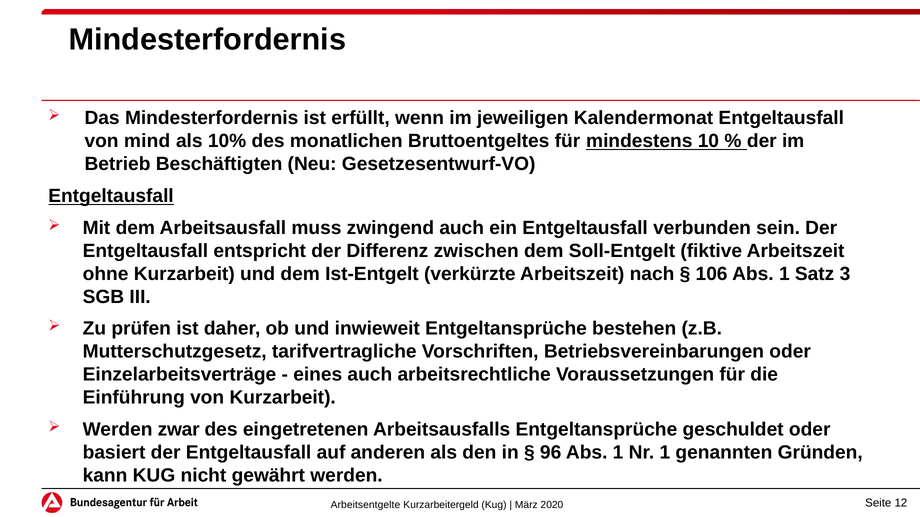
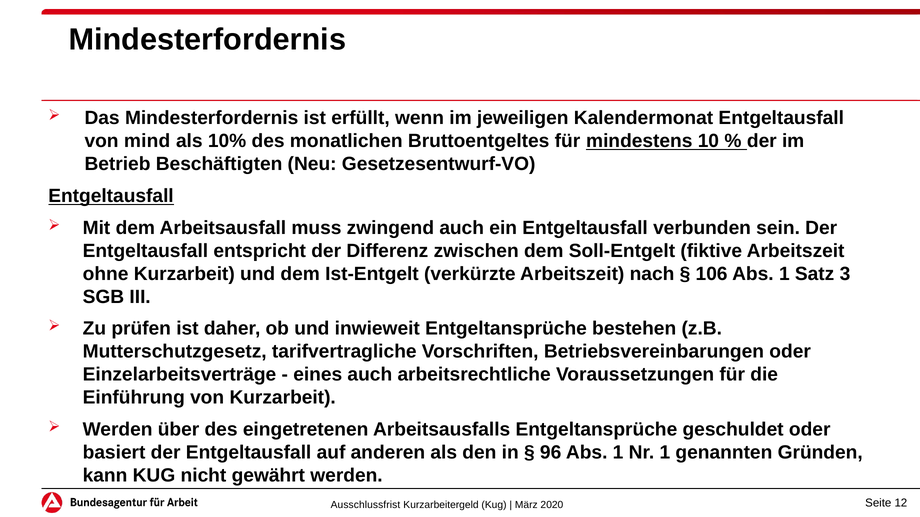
zwar: zwar -> über (179, 430)
Arbeitsentgelte: Arbeitsentgelte -> Ausschlussfrist (365, 506)
